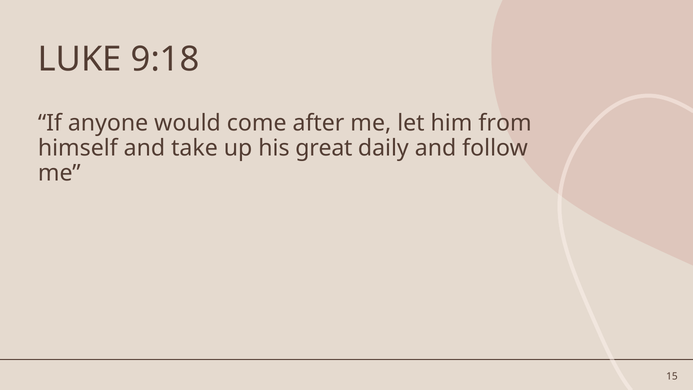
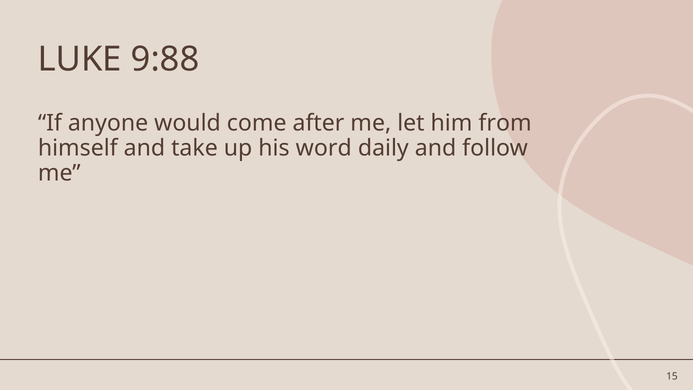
9:18: 9:18 -> 9:88 (165, 59)
great: great -> word (324, 148)
